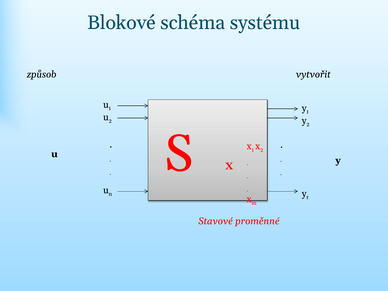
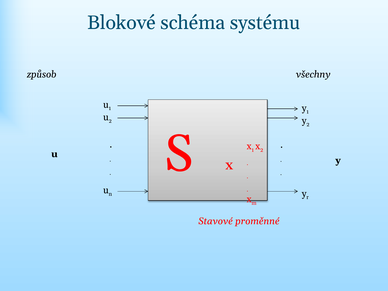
vytvořit: vytvořit -> všechny (313, 74)
